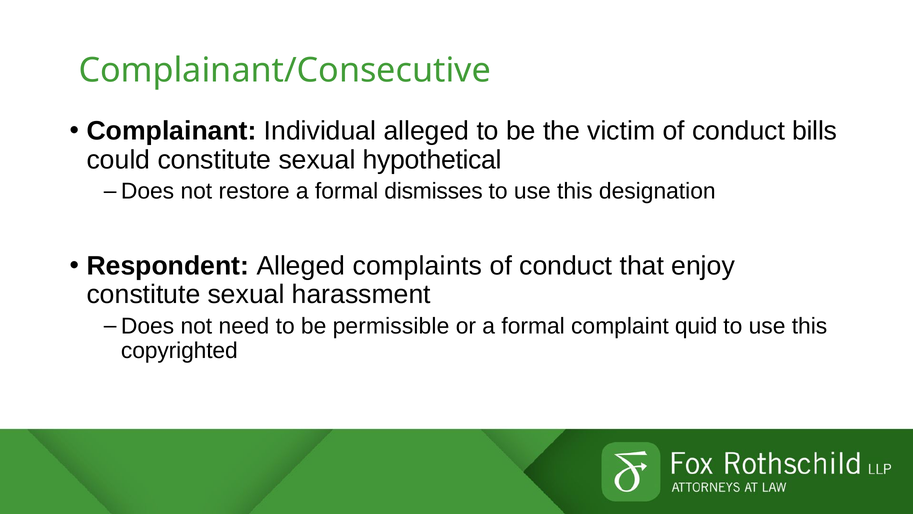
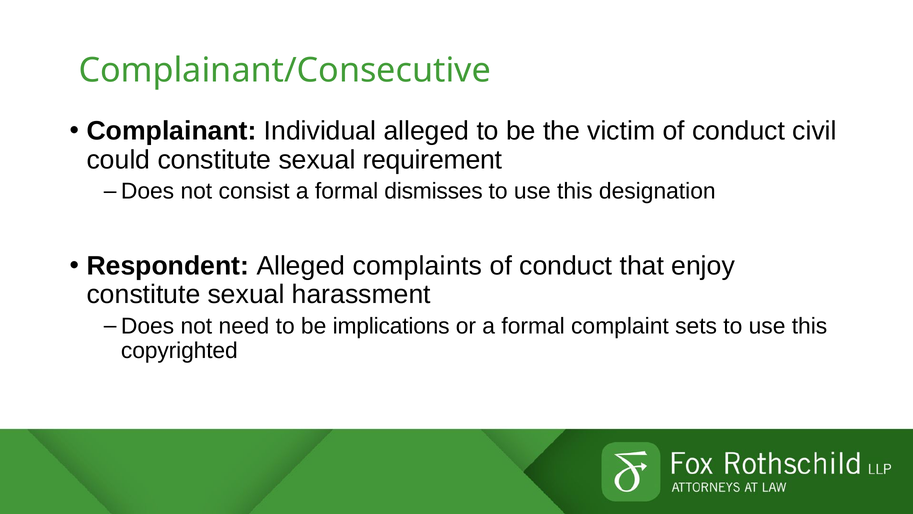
bills: bills -> civil (815, 131)
hypothetical: hypothetical -> requirement (432, 160)
restore: restore -> consist (254, 191)
permissible: permissible -> implications (391, 326)
quid: quid -> sets (696, 326)
